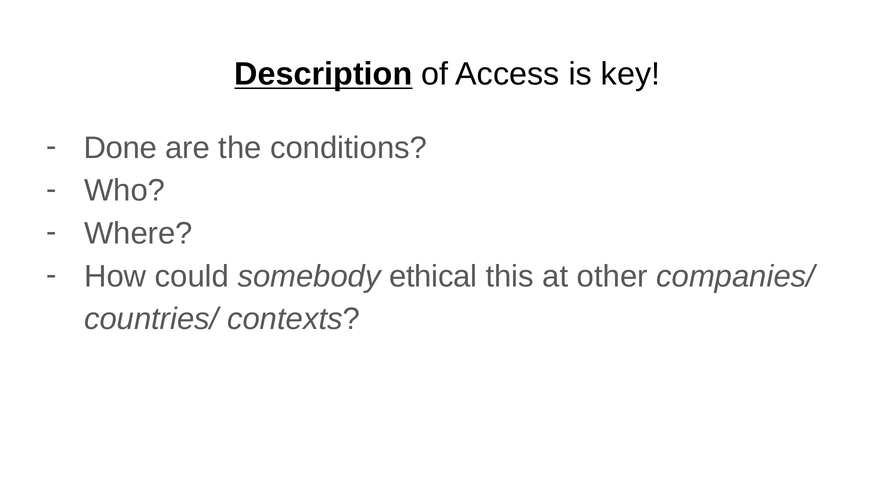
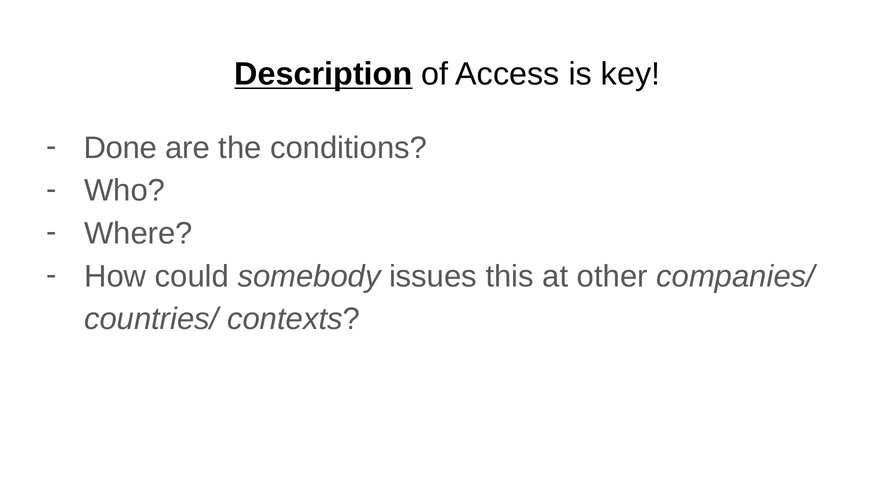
ethical: ethical -> issues (433, 277)
